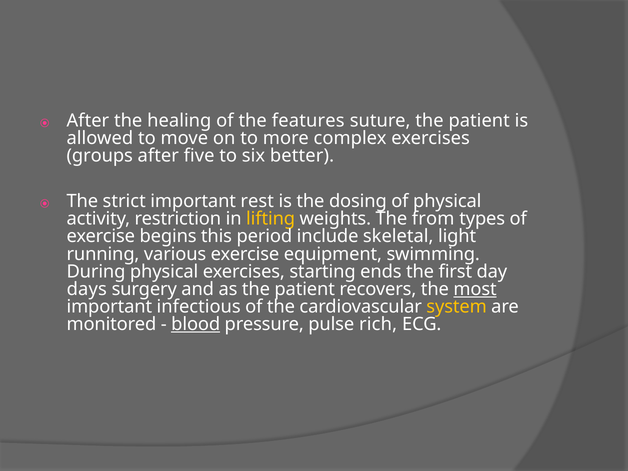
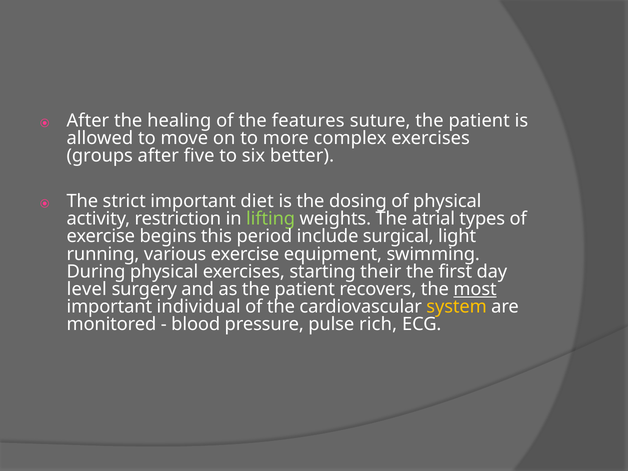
rest: rest -> diet (257, 201)
lifting colour: yellow -> light green (271, 219)
from: from -> atrial (433, 219)
skeletal: skeletal -> surgical (398, 236)
ends: ends -> their (381, 272)
days: days -> level (87, 289)
infectious: infectious -> individual (199, 307)
blood underline: present -> none (196, 324)
